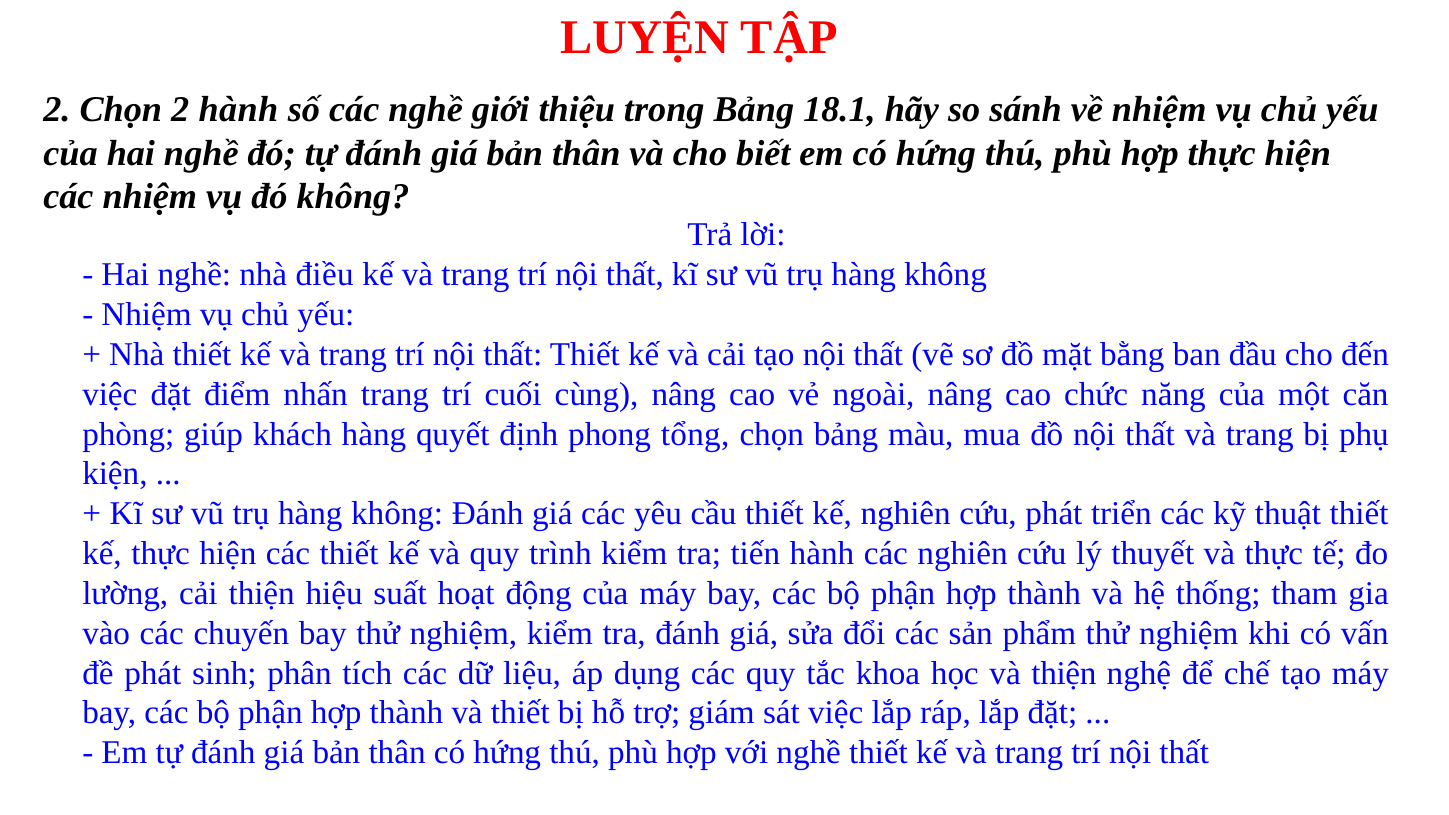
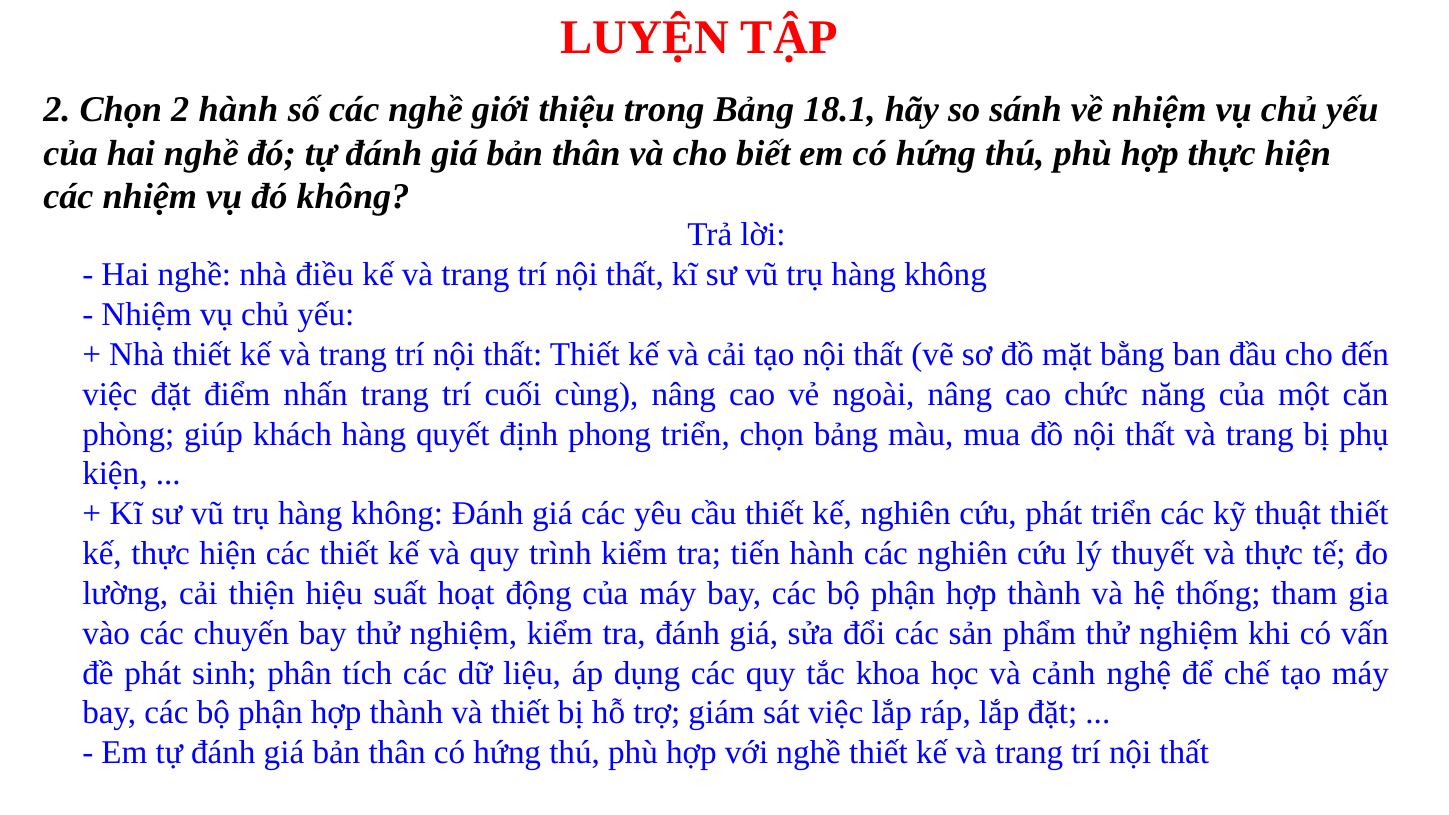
phong tổng: tổng -> triển (695, 434)
và thiện: thiện -> cảnh (1064, 673)
